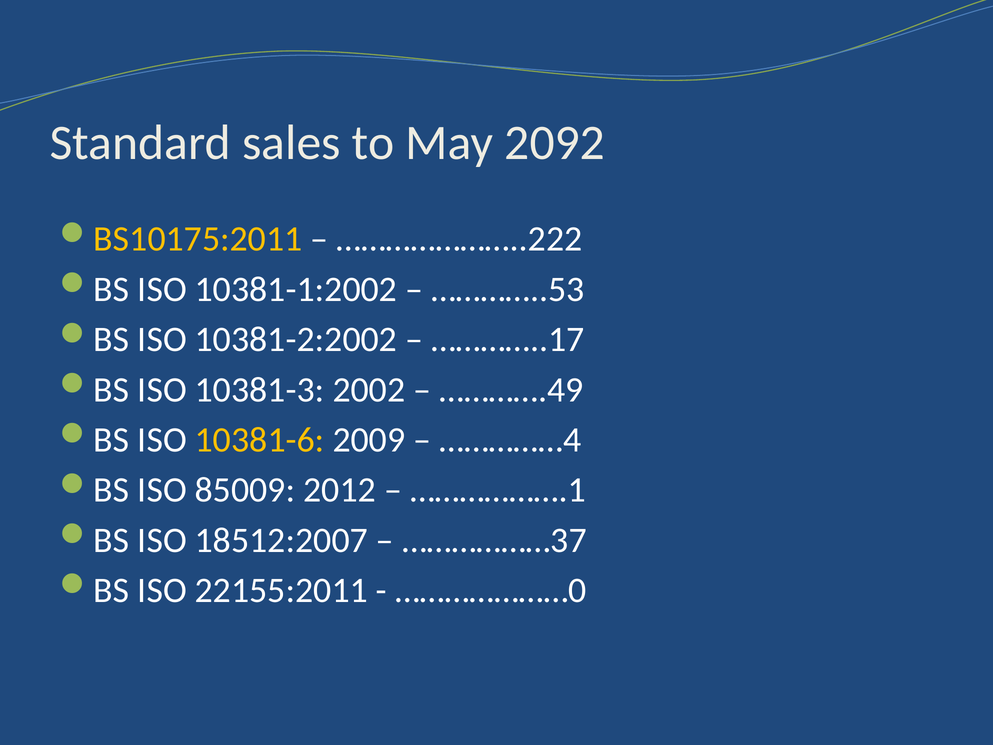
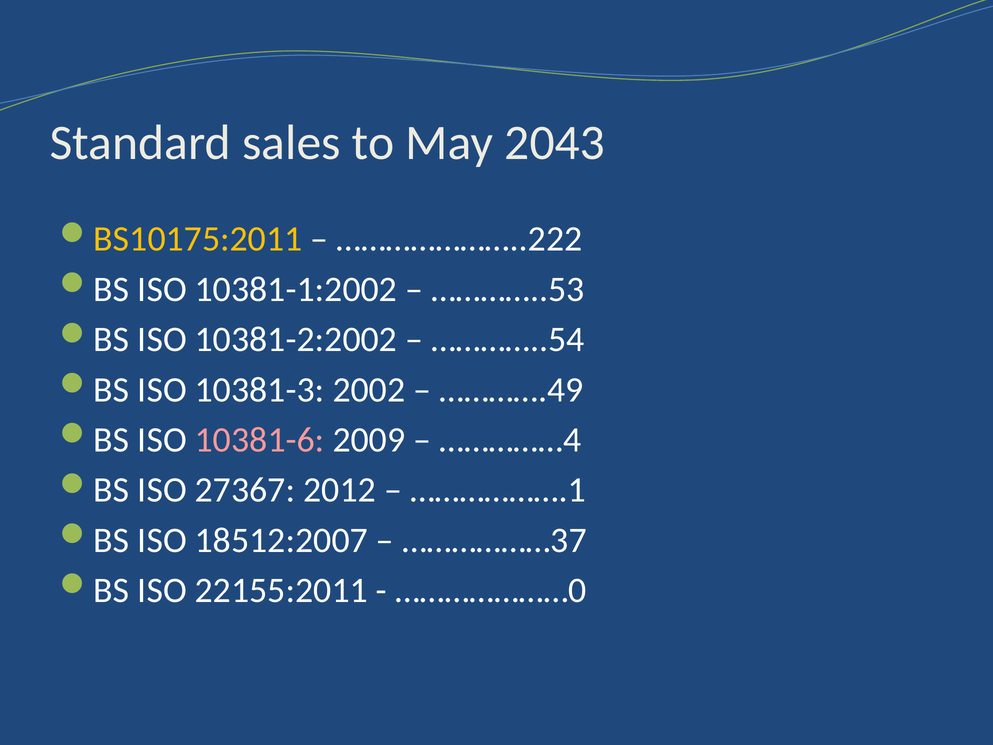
2092: 2092 -> 2043 (555, 143)
…………..17: …………..17 -> …………..54 (508, 339)
10381-6 colour: yellow -> pink (260, 440)
85009: 85009 -> 27367 (245, 490)
